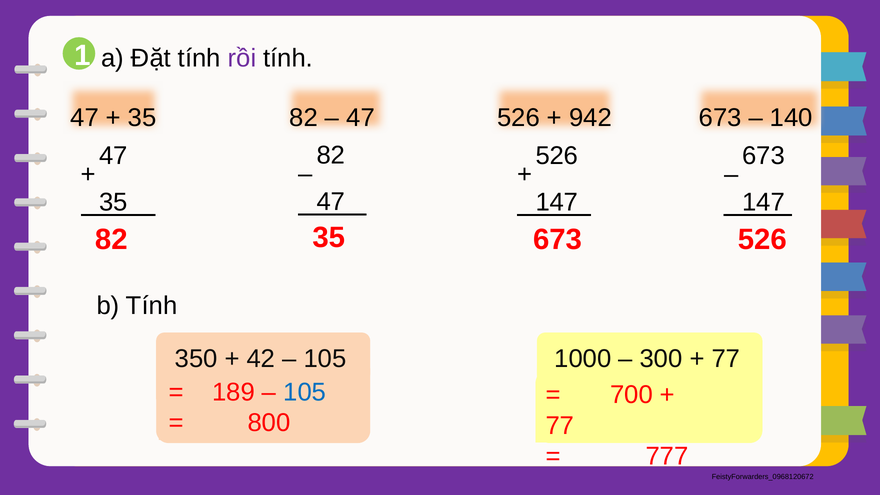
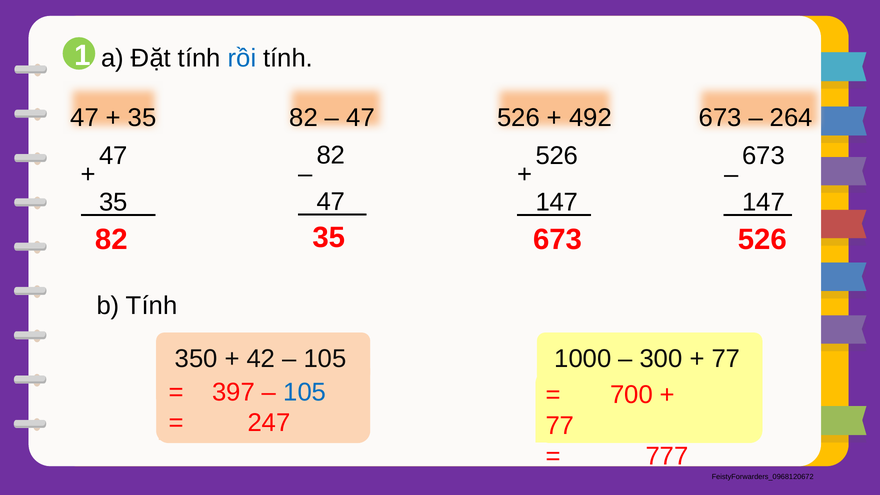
rồi colour: purple -> blue (242, 58)
942: 942 -> 492 (590, 118)
140: 140 -> 264 (791, 118)
189: 189 -> 397 (234, 392)
800: 800 -> 247 (269, 423)
